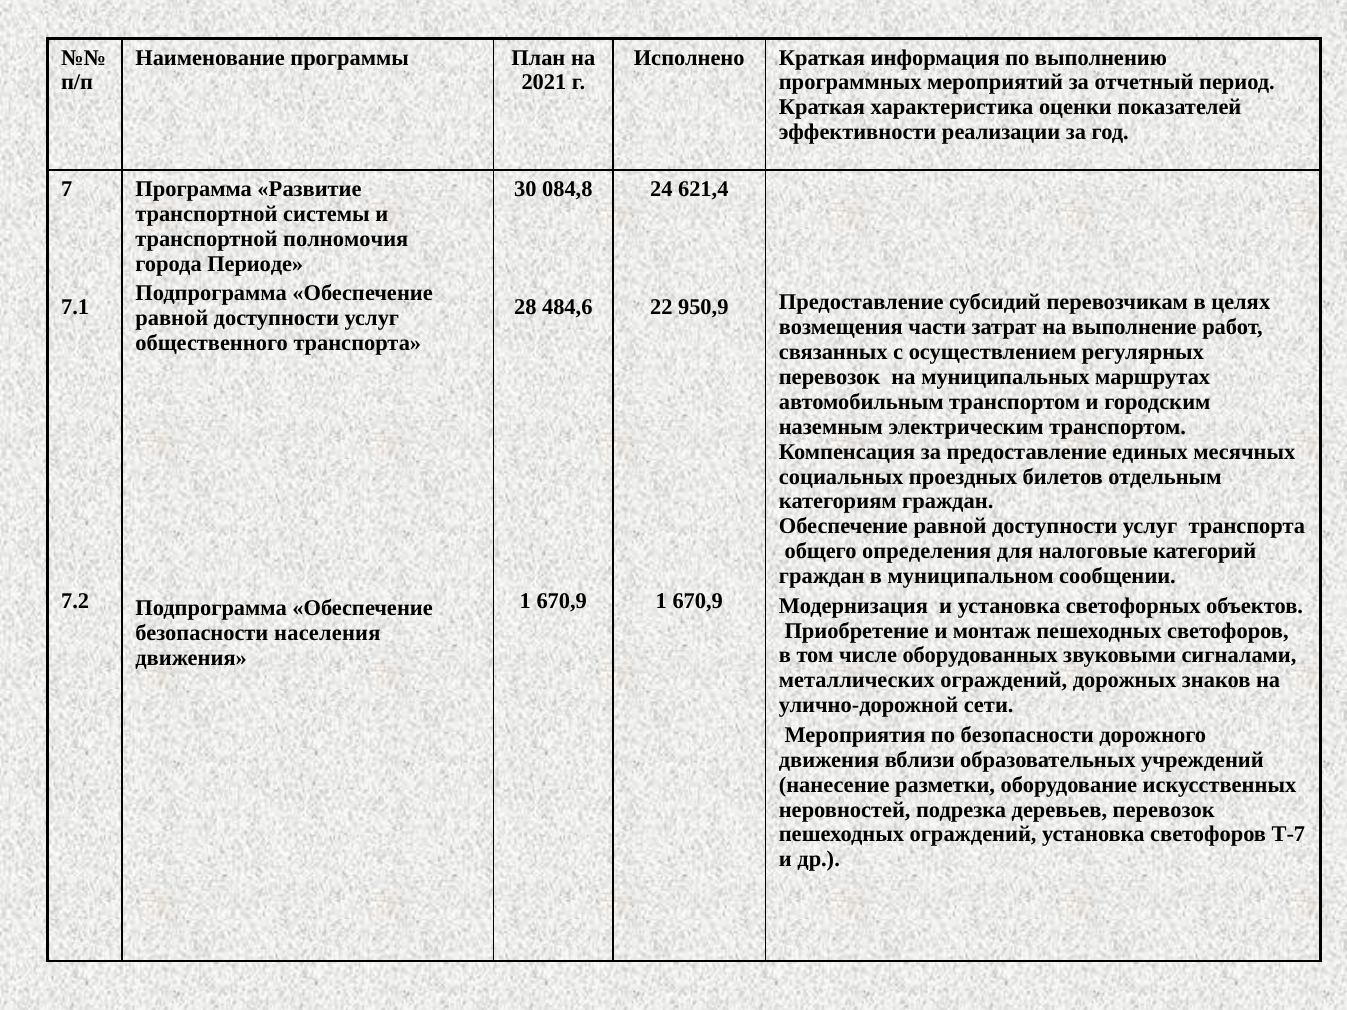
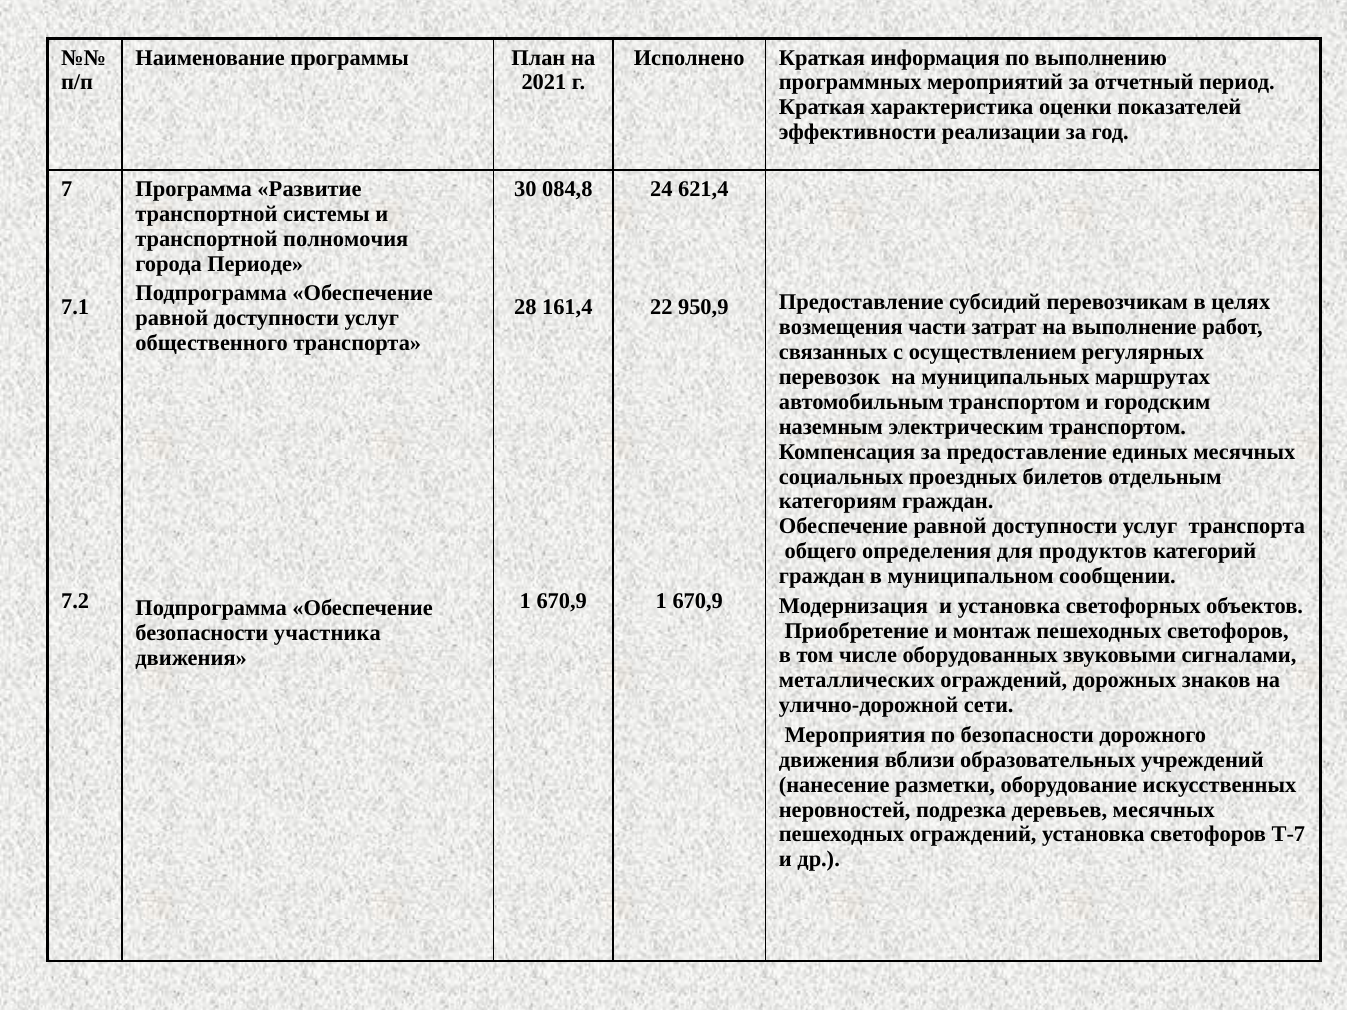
484,6: 484,6 -> 161,4 (567, 307)
налоговые: налоговые -> продуктов (1093, 552)
населения: населения -> участника (327, 633)
деревьев перевозок: перевозок -> месячных (1164, 810)
